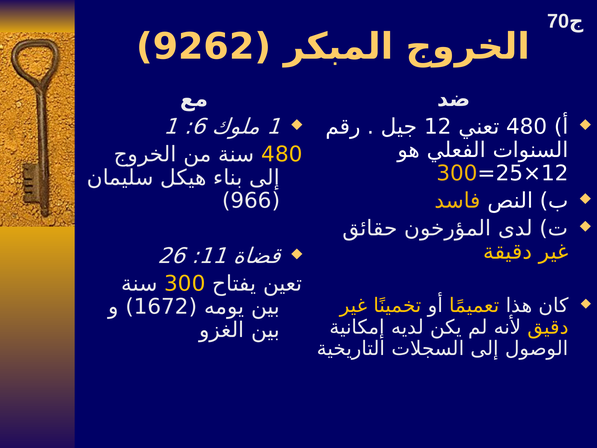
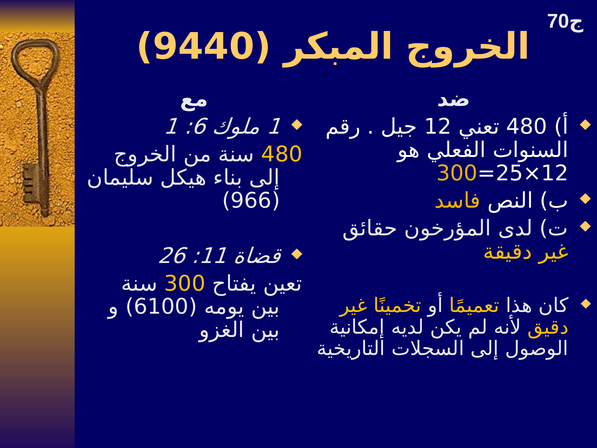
9262: 9262 -> 9440 (204, 47)
1672: 1672 -> 6100 (161, 307)
